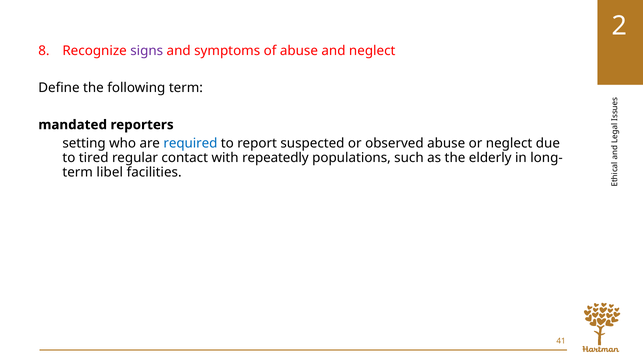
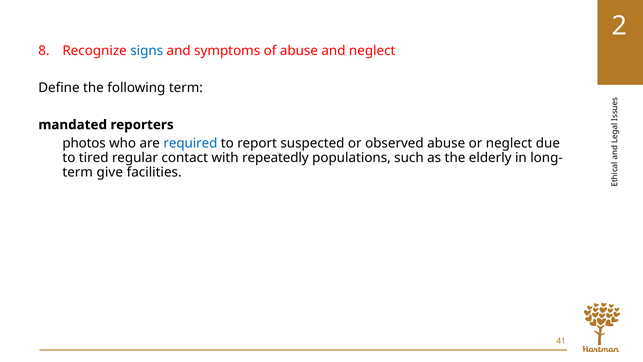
signs colour: purple -> blue (147, 51)
setting: setting -> photos (84, 143)
libel: libel -> give (110, 172)
